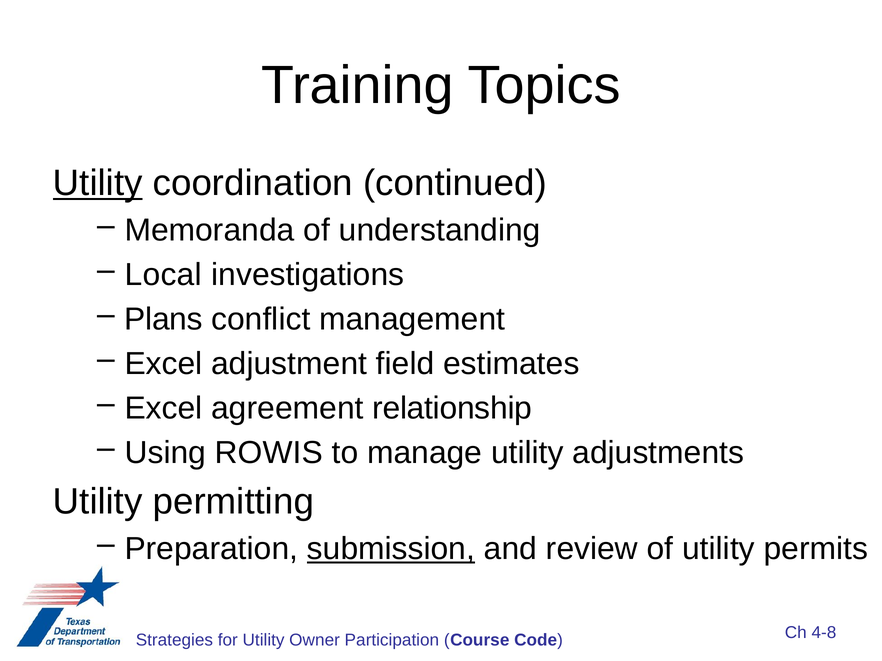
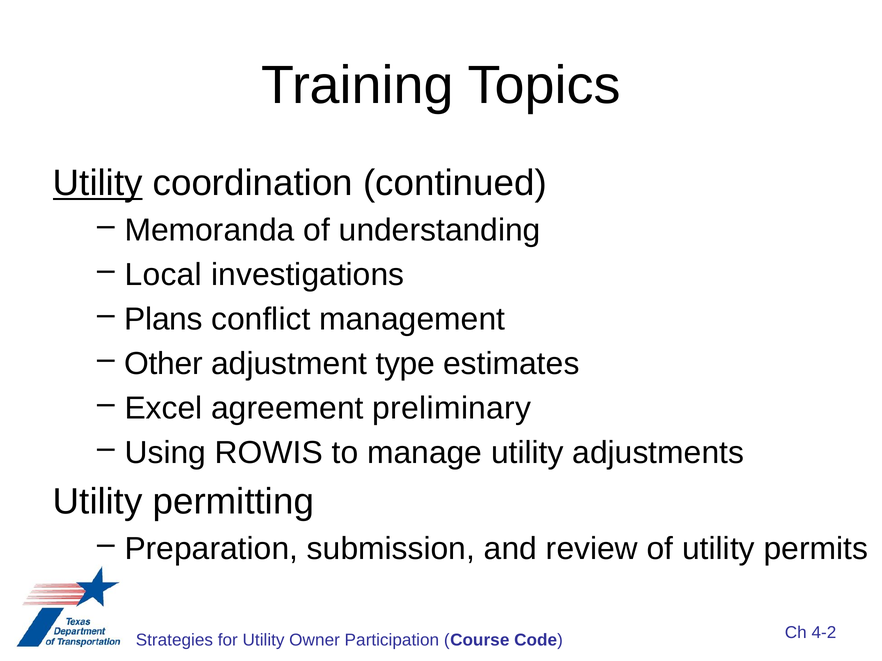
Excel: Excel -> Other (164, 364)
field: field -> type (405, 364)
relationship: relationship -> preliminary (452, 409)
submission underline: present -> none (391, 549)
4-8: 4-8 -> 4-2 (824, 633)
